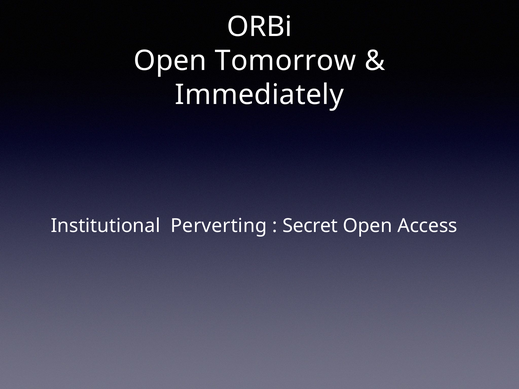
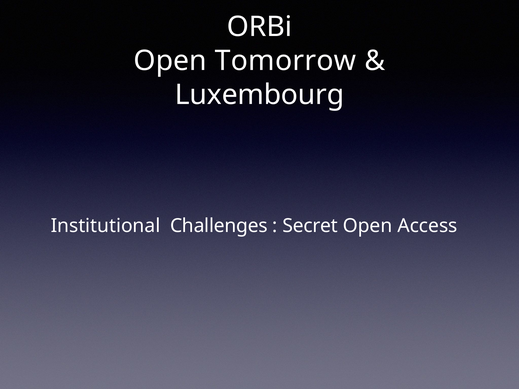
Immediately: Immediately -> Luxembourg (260, 95)
Perverting: Perverting -> Challenges (219, 226)
